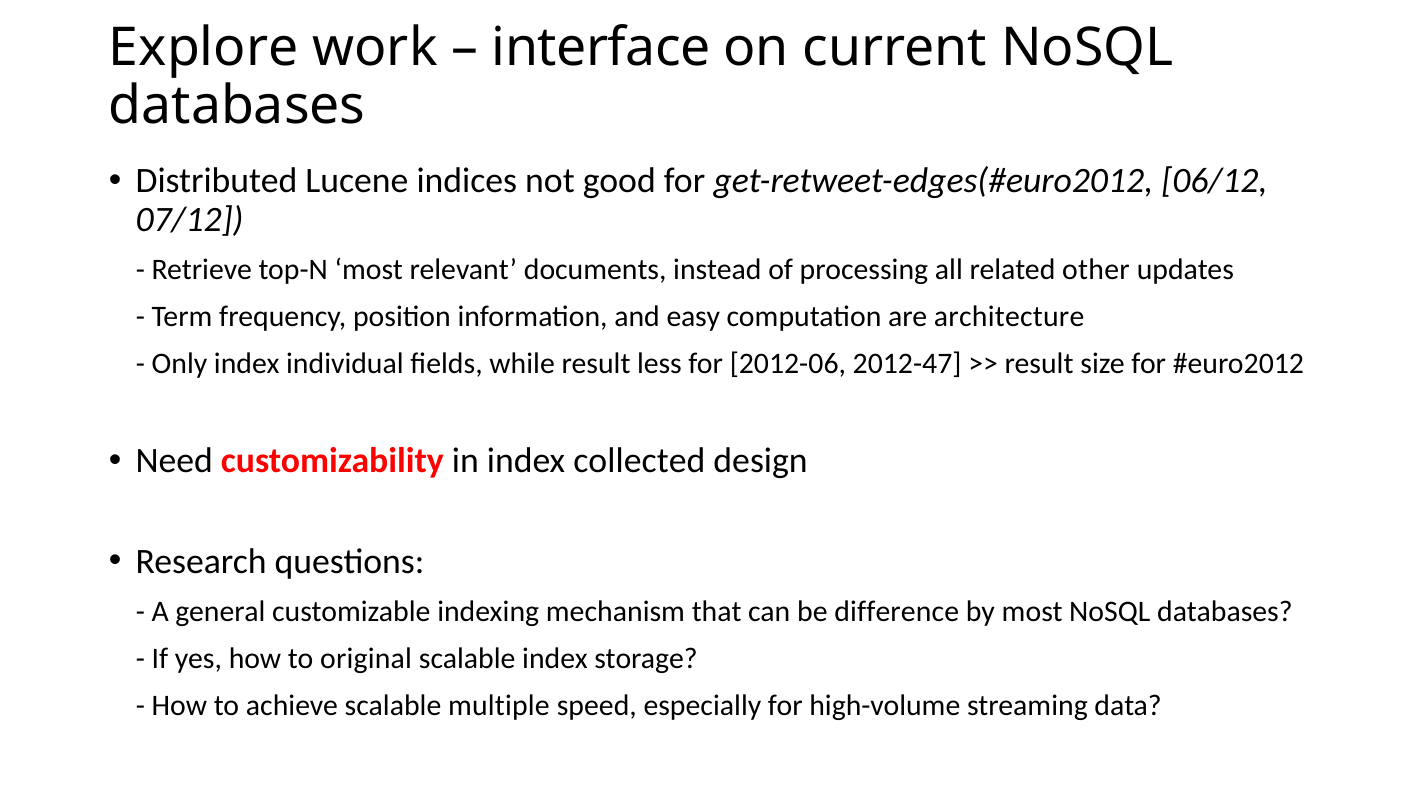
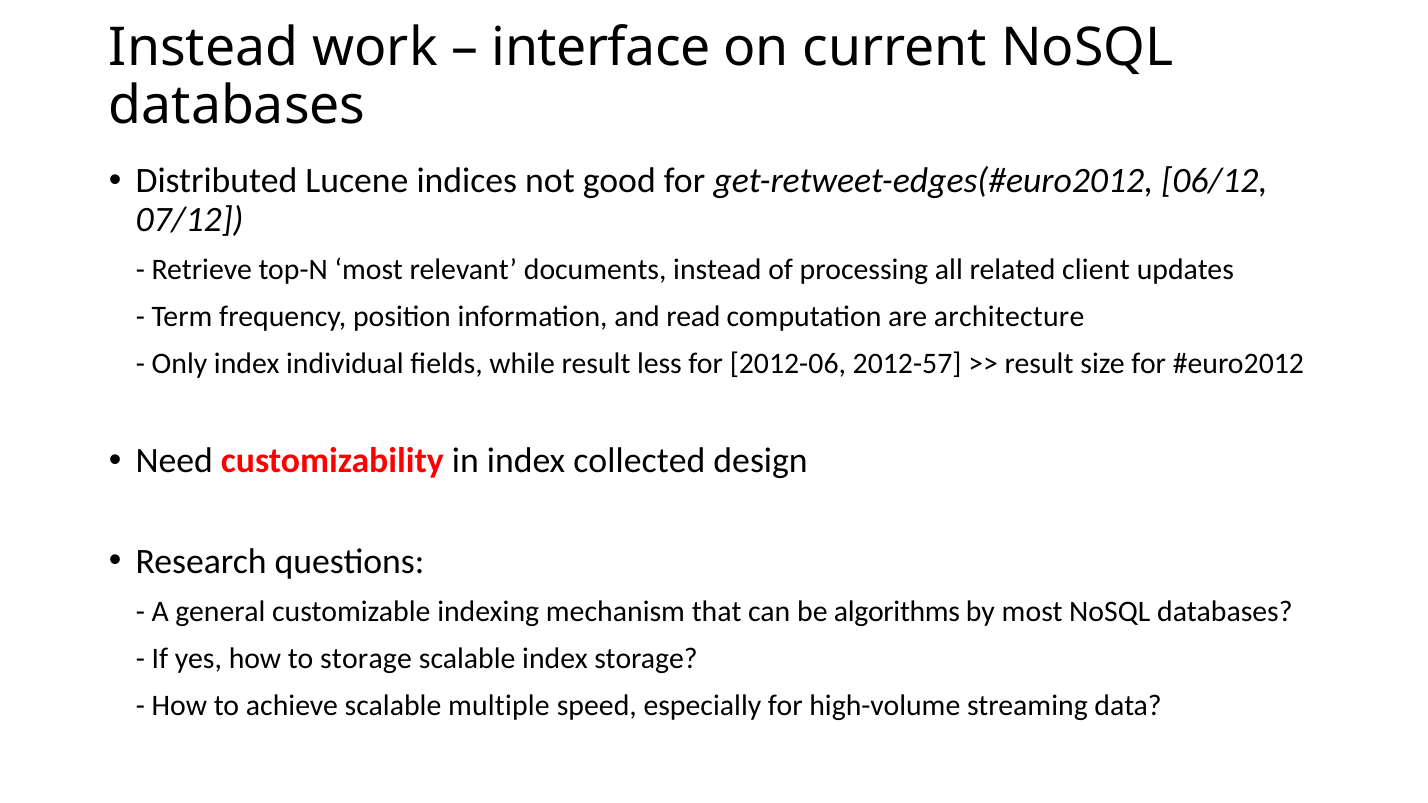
Explore: Explore -> Instead (204, 48)
other: other -> client (1096, 270)
easy: easy -> read (693, 317)
2012-47: 2012-47 -> 2012-57 (907, 364)
difference: difference -> algorithms (897, 612)
to original: original -> storage (366, 659)
